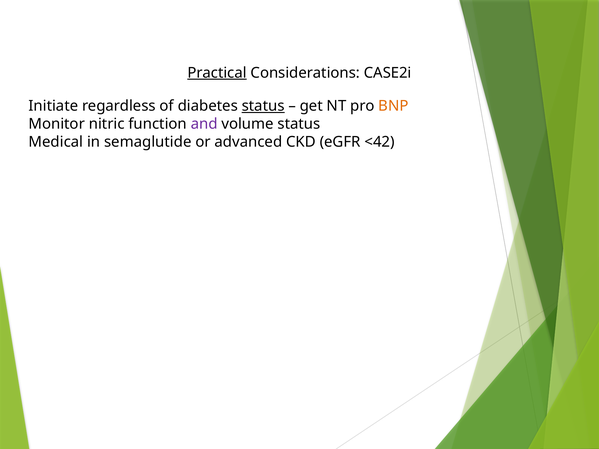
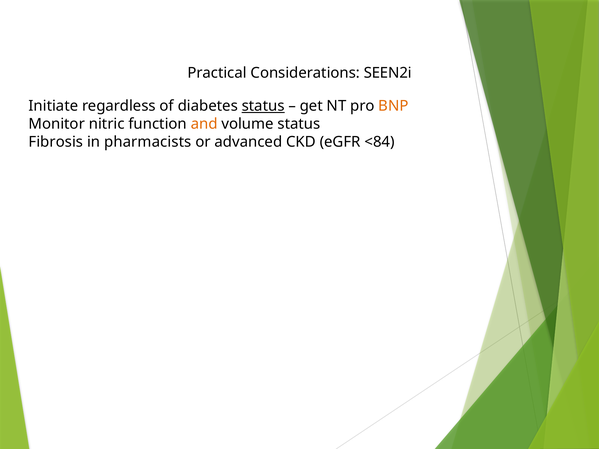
Practical underline: present -> none (217, 73)
CASE2i: CASE2i -> SEEN2i (388, 73)
and colour: purple -> orange (204, 124)
Medical: Medical -> Fibrosis (56, 142)
semaglutide: semaglutide -> pharmacists (148, 142)
<42: <42 -> <84 (380, 142)
